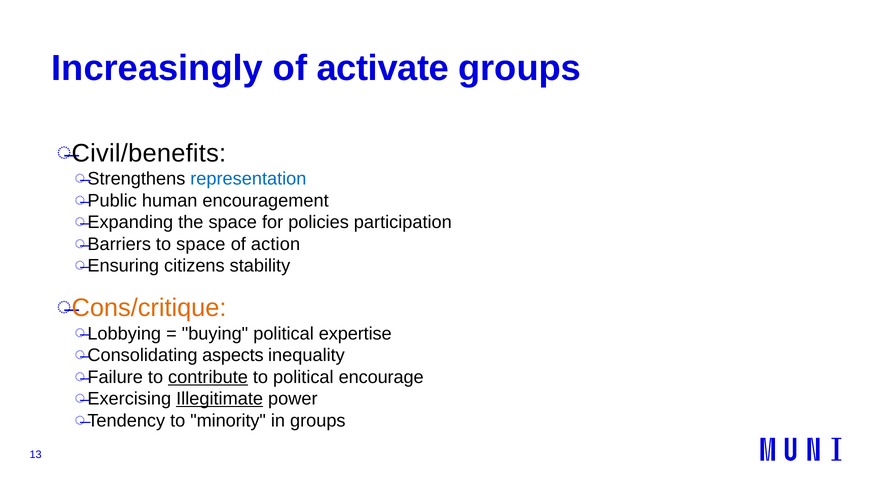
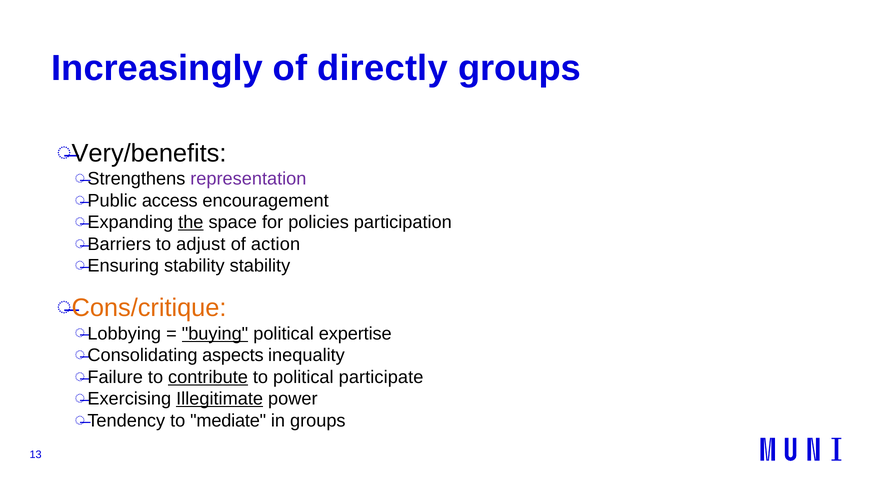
activate: activate -> directly (383, 68)
Civil/benefits: Civil/benefits -> Very/benefits (149, 153)
representation colour: blue -> purple (248, 179)
human: human -> access (170, 201)
the underline: none -> present (191, 222)
to space: space -> adjust (201, 244)
citizens: citizens -> stability (194, 266)
buying underline: none -> present (215, 333)
encourage: encourage -> participate (381, 377)
minority: minority -> mediate (228, 421)
